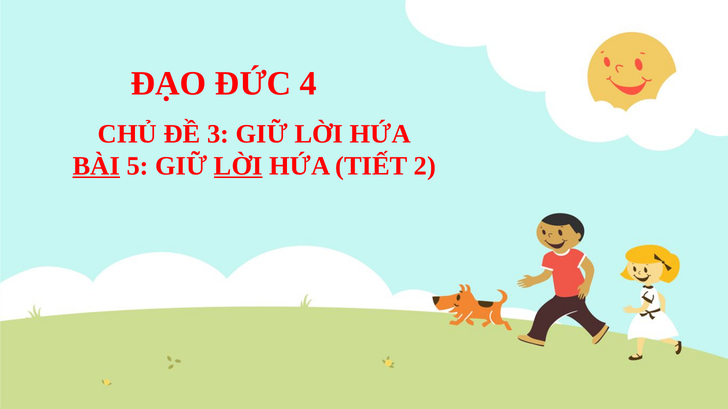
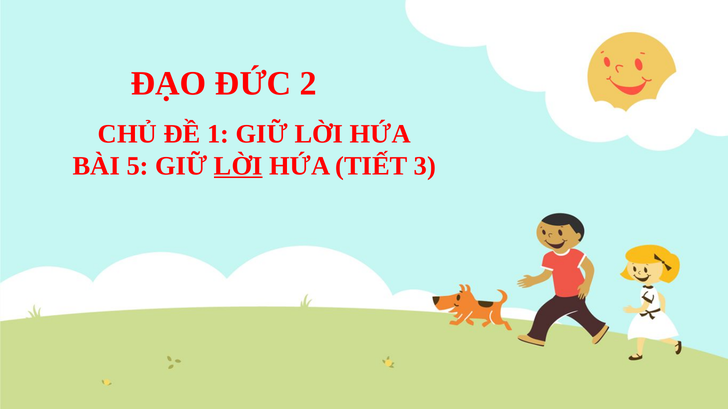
4: 4 -> 2 (308, 84)
3: 3 -> 1 (218, 134)
BÀI underline: present -> none (96, 166)
2: 2 -> 3 (425, 166)
